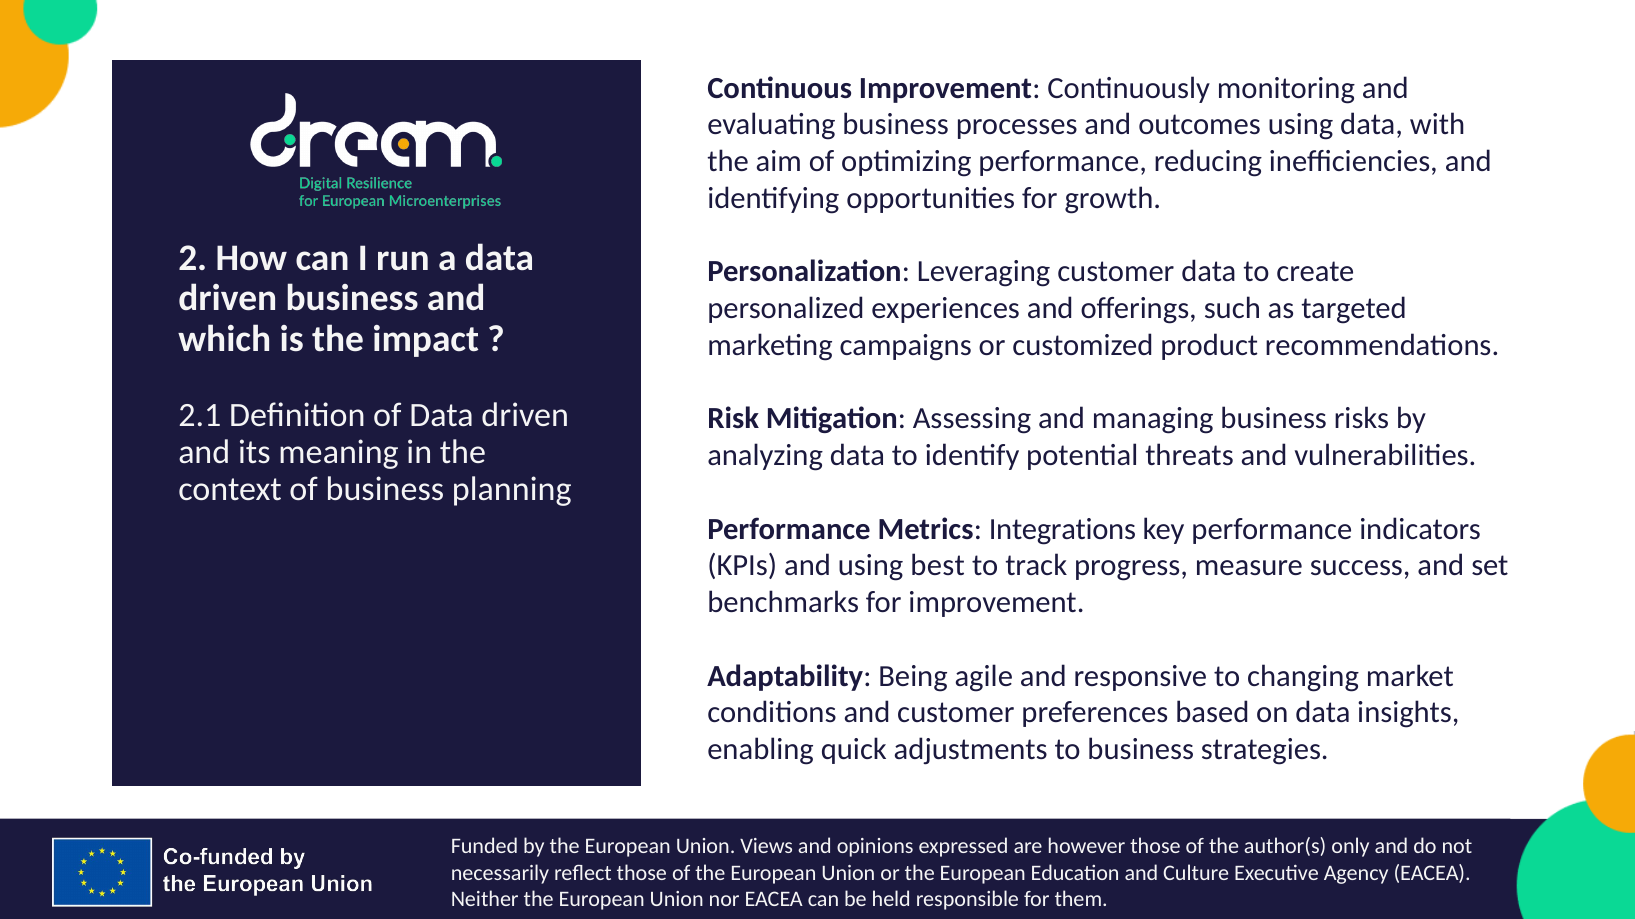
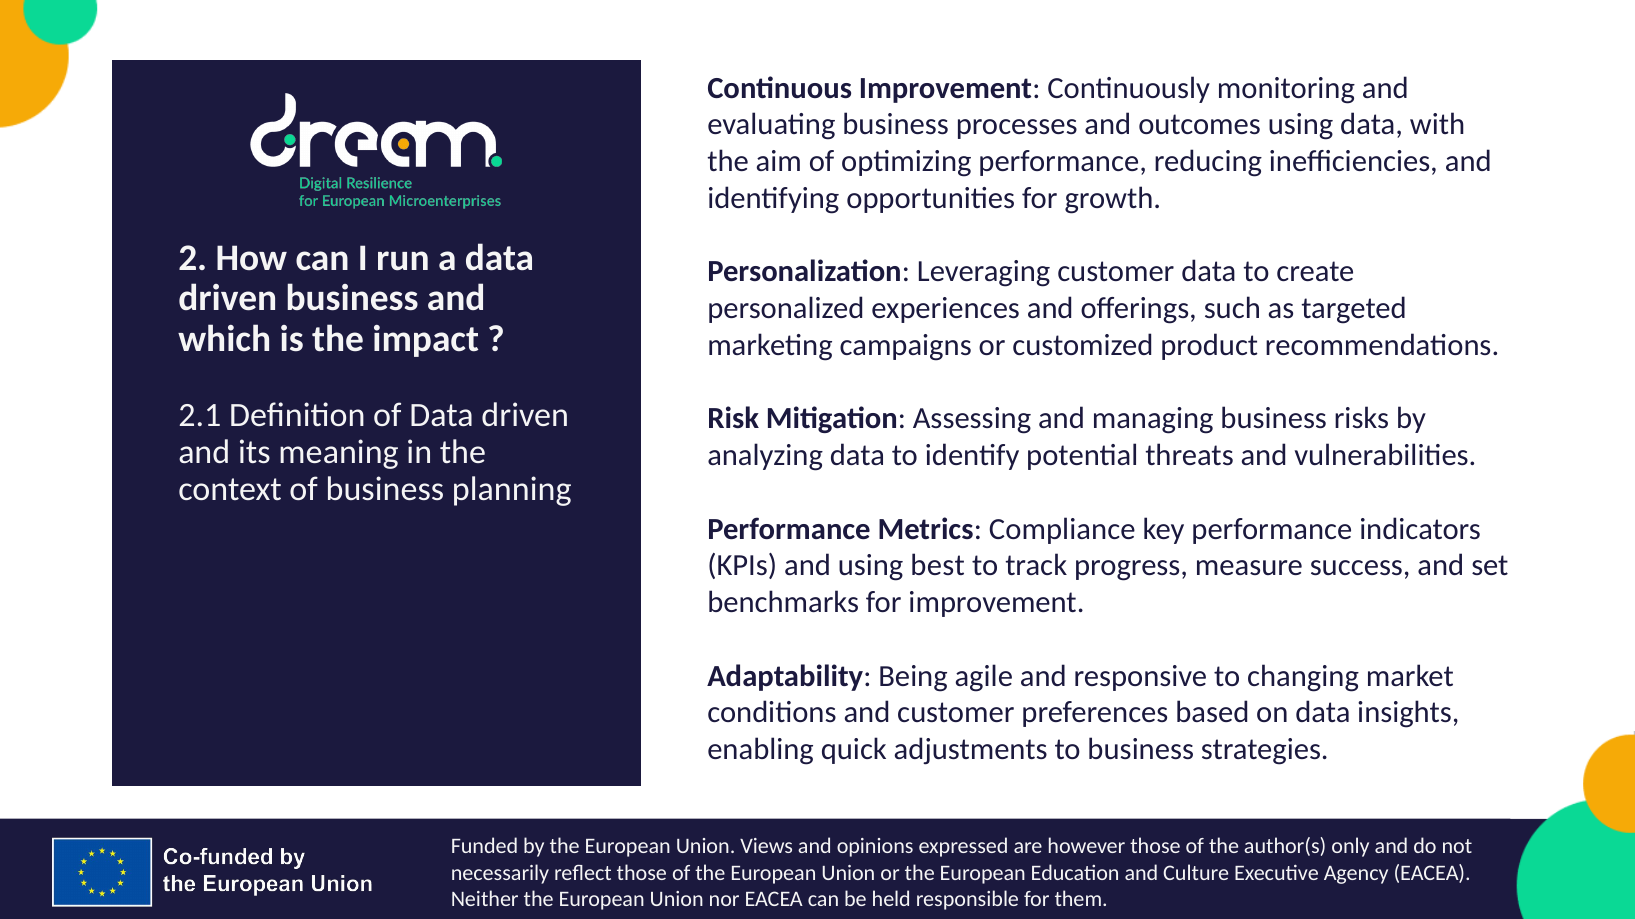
Integrations: Integrations -> Compliance (1062, 529)
